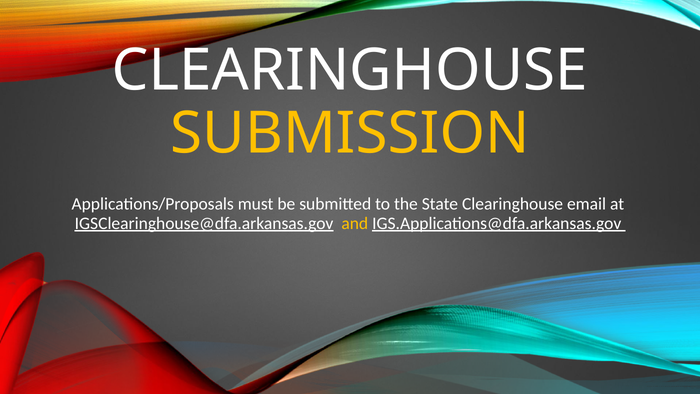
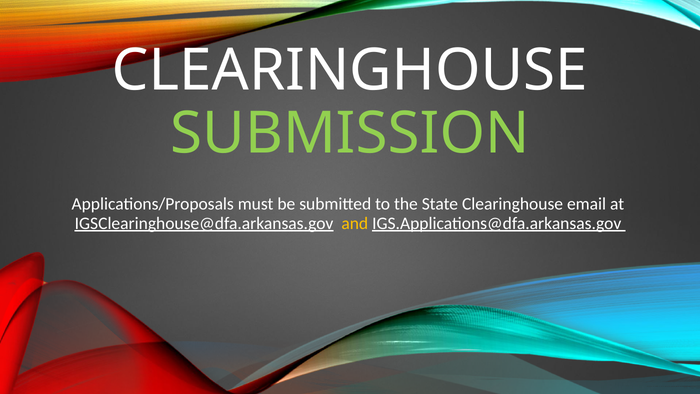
SUBMISSION colour: yellow -> light green (350, 134)
